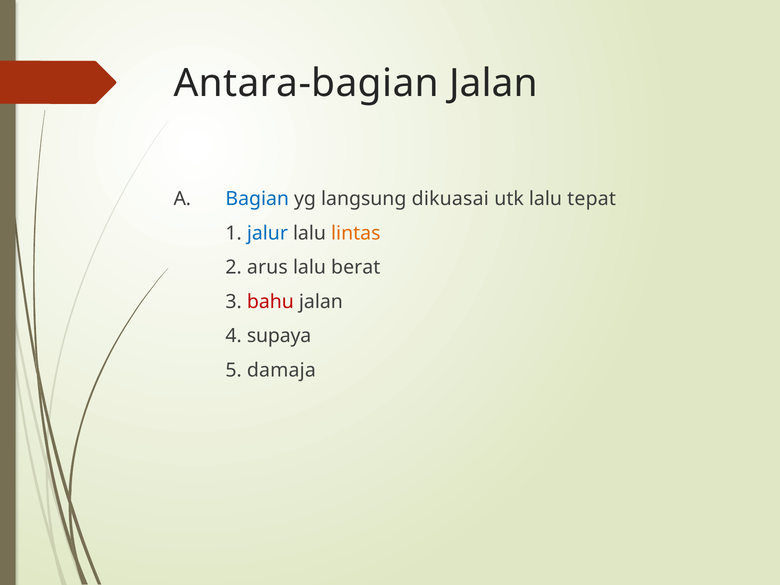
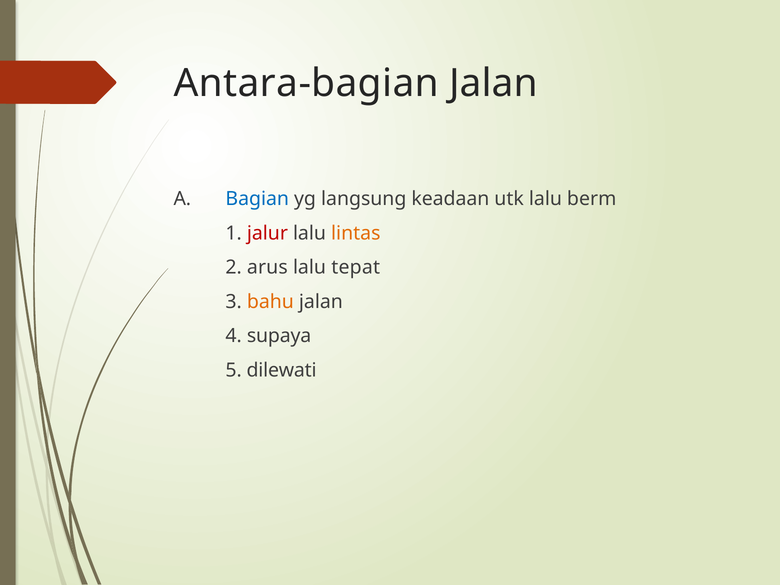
dikuasai: dikuasai -> keadaan (450, 199)
tepat: tepat -> berm (592, 199)
jalur colour: blue -> red (267, 233)
berat: berat -> tepat (356, 267)
bahu colour: red -> orange (270, 302)
damaja: damaja -> dilewati (282, 370)
